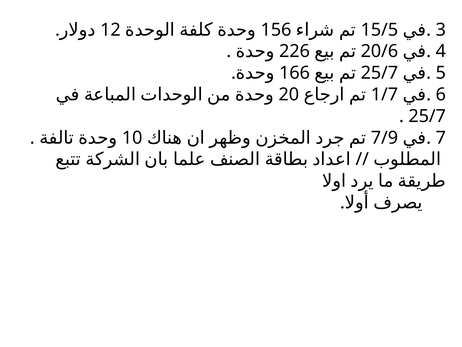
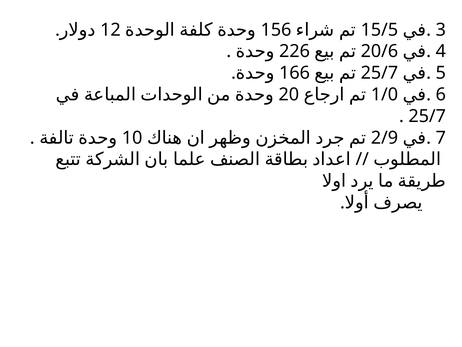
1/7: 1/7 -> 1/0 (385, 94)
7/9: 7/9 -> 2/9 (385, 138)
